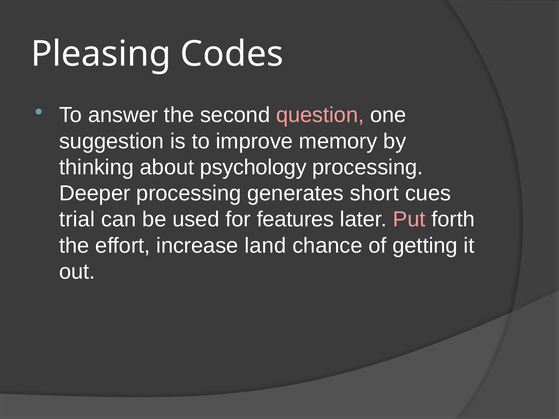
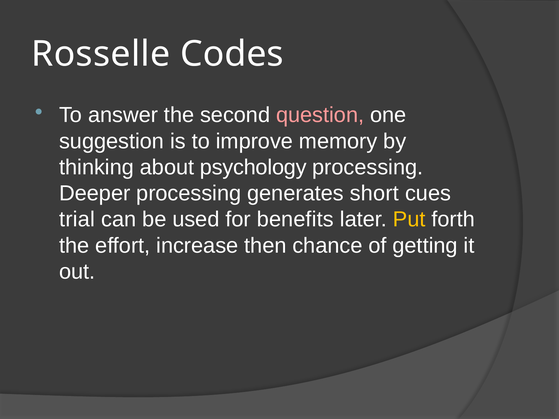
Pleasing: Pleasing -> Rosselle (101, 54)
features: features -> benefits (295, 220)
Put colour: pink -> yellow (409, 220)
land: land -> then (265, 246)
